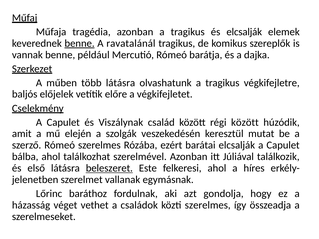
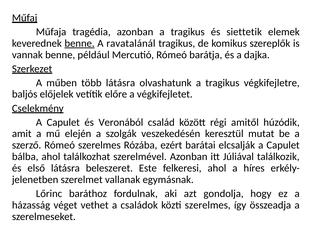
és elcsalják: elcsalják -> siettetik (244, 32)
Viszálynak: Viszálynak -> Veronából (121, 122)
régi között: között -> amitől (245, 122)
beleszeret underline: present -> none (109, 168)
